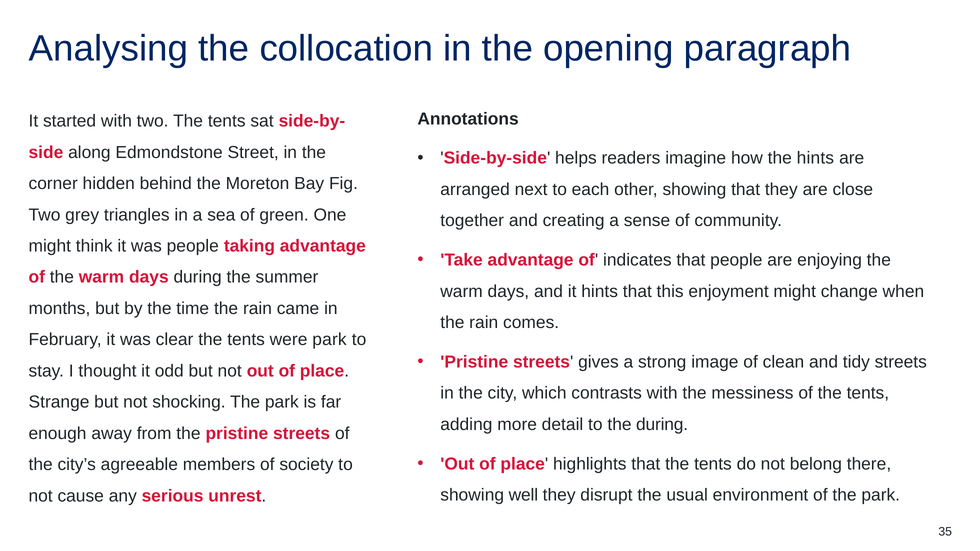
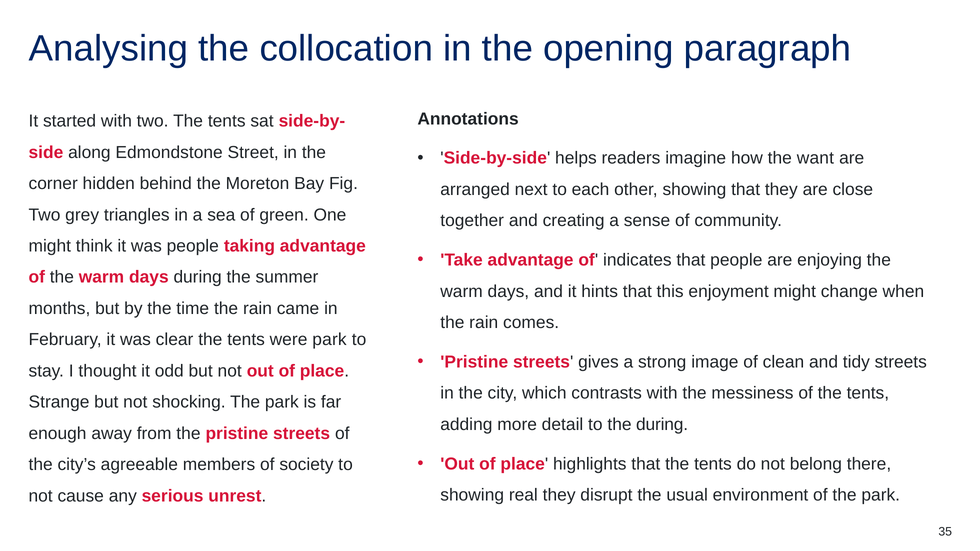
the hints: hints -> want (815, 158)
well: well -> real (523, 495)
